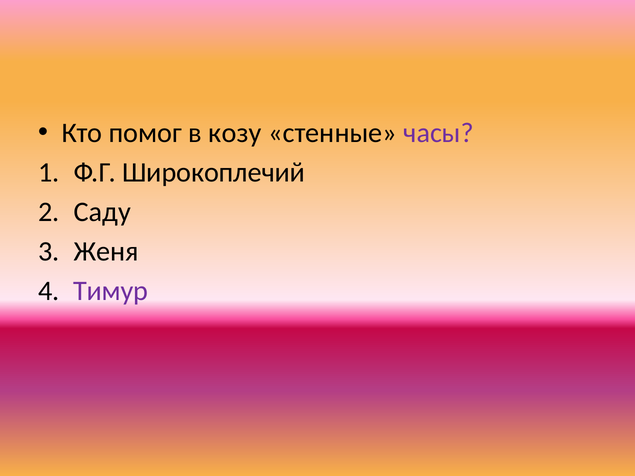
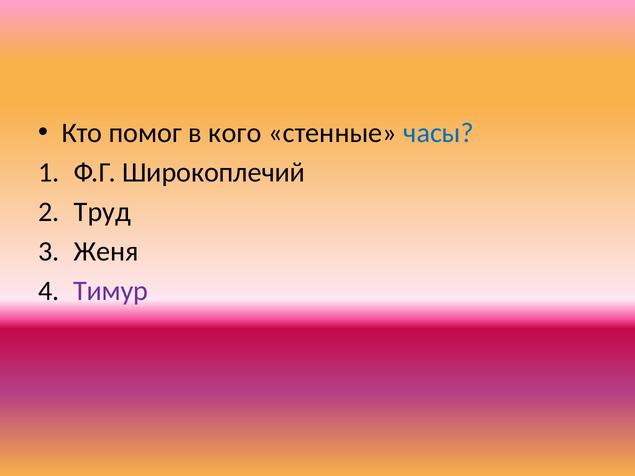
козу: козу -> кого (235, 133)
часы colour: purple -> blue (439, 133)
Саду: Саду -> Труд (102, 212)
